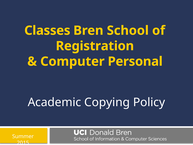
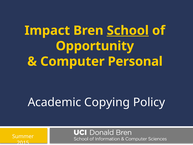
Classes: Classes -> Impact (47, 30)
School underline: none -> present (128, 30)
Registration: Registration -> Opportunity (95, 46)
